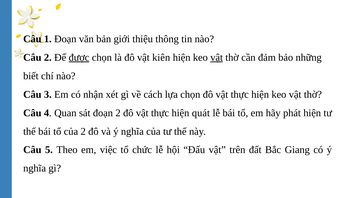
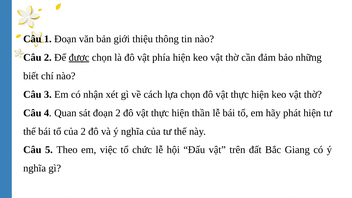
kiên: kiên -> phía (161, 57)
vật underline: present -> none (217, 57)
quát: quát -> thần (201, 113)
